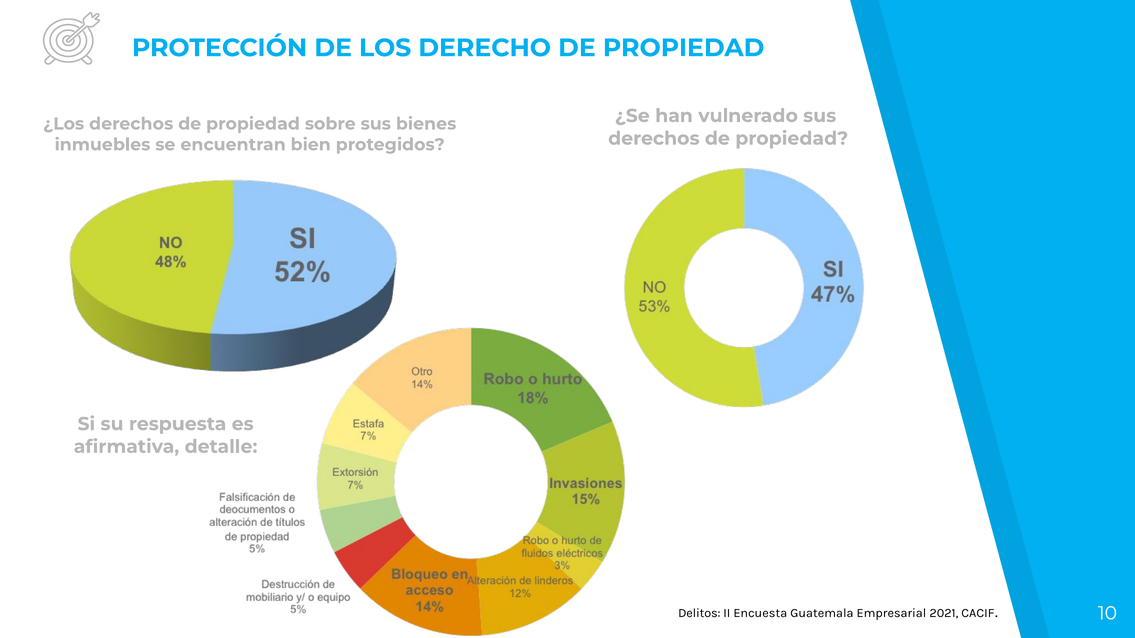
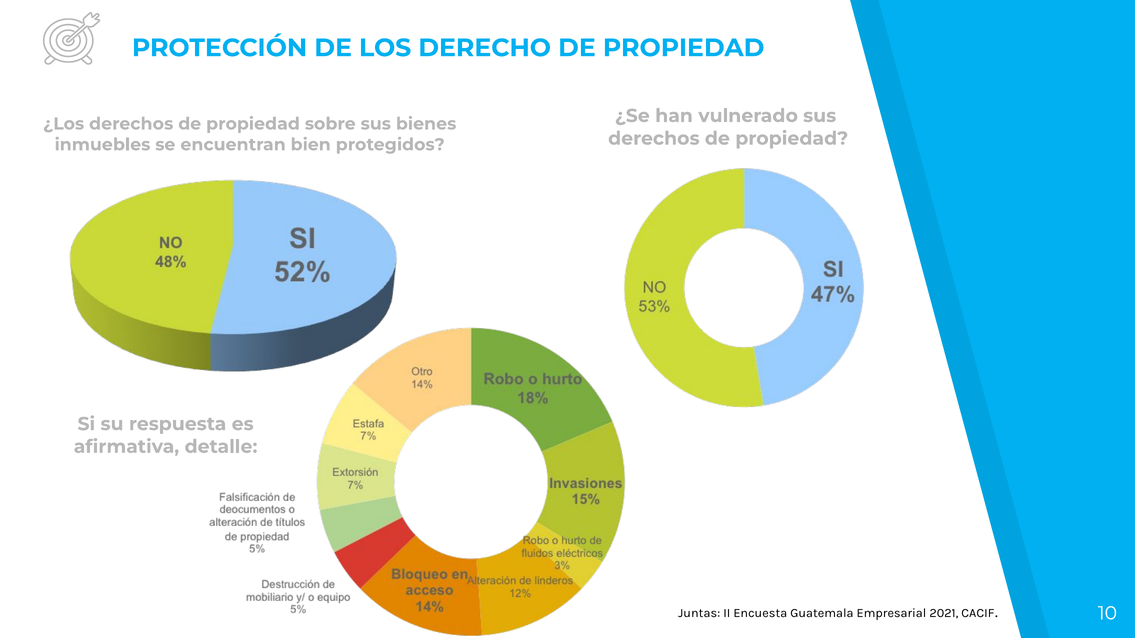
Delitos: Delitos -> Juntas (699, 613)
